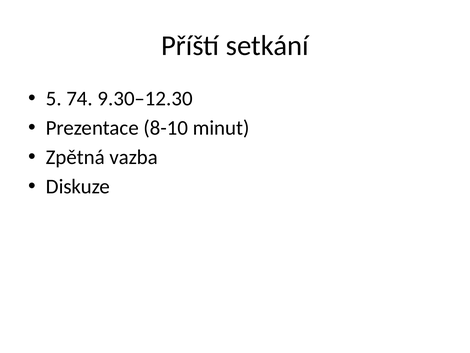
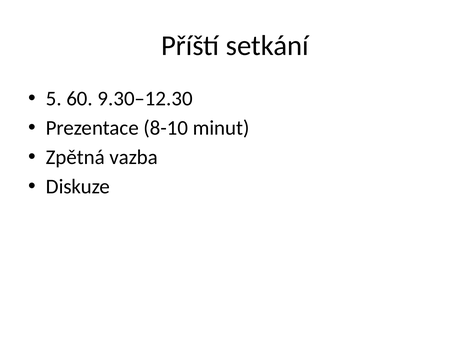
74: 74 -> 60 (80, 99)
